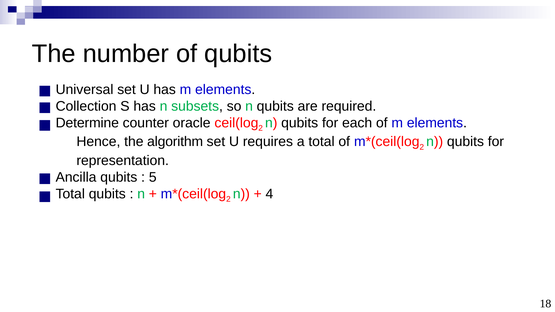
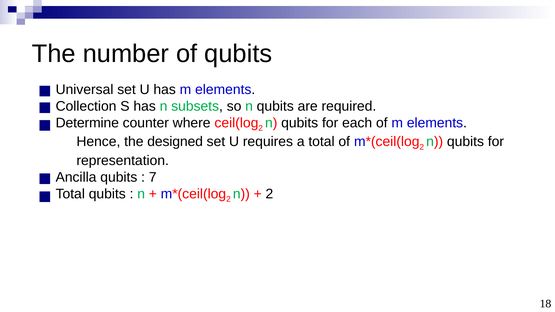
oracle: oracle -> where (192, 123)
algorithm: algorithm -> designed (175, 142)
5: 5 -> 7 (153, 177)
4: 4 -> 2 (269, 194)
